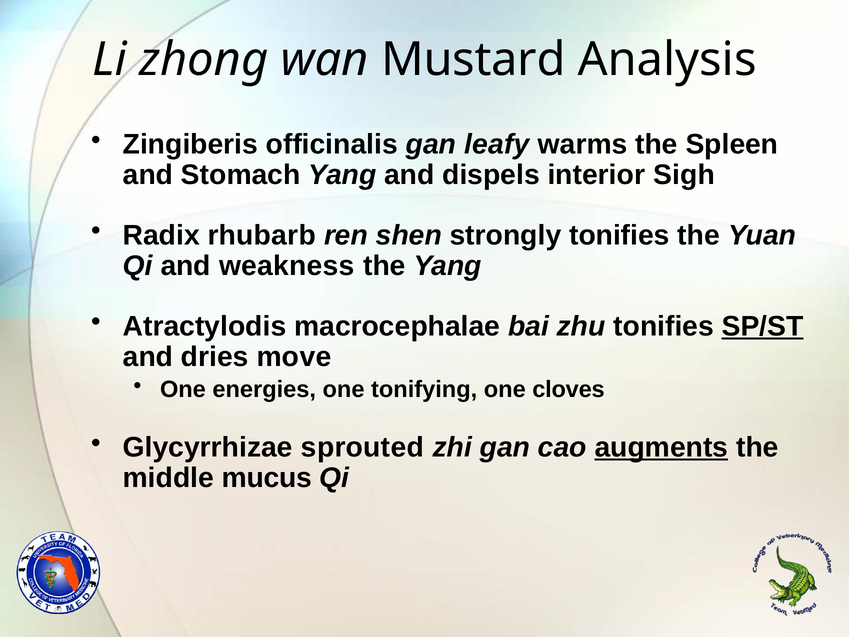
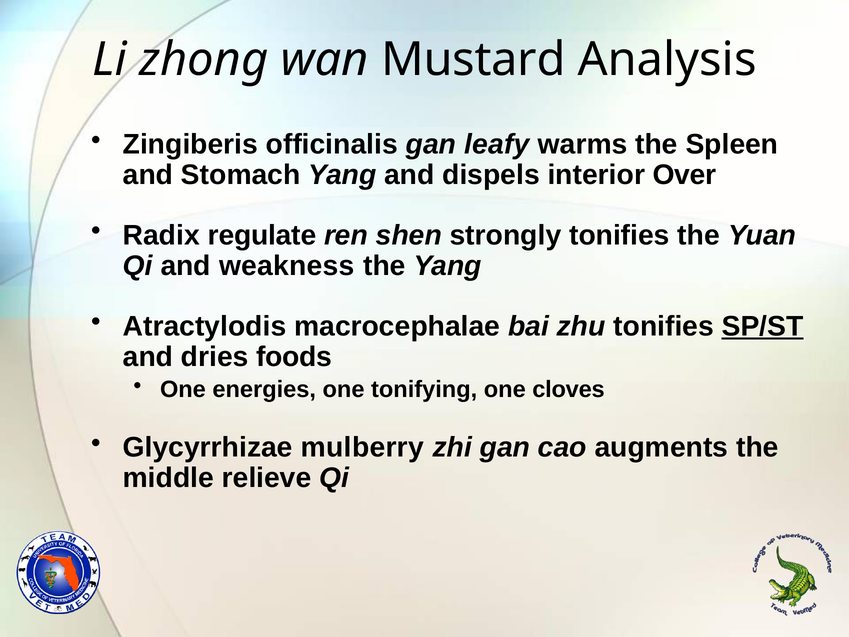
Sigh: Sigh -> Over (684, 175)
rhubarb: rhubarb -> regulate (262, 235)
move: move -> foods (294, 357)
sprouted: sprouted -> mulberry (362, 447)
augments underline: present -> none (661, 447)
mucus: mucus -> relieve (267, 478)
